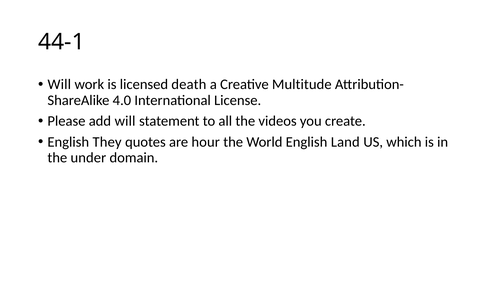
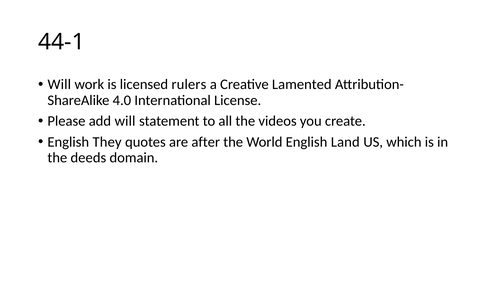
death: death -> rulers (189, 85)
Multitude: Multitude -> Lamented (302, 85)
hour: hour -> after (206, 142)
under: under -> deeds (88, 158)
